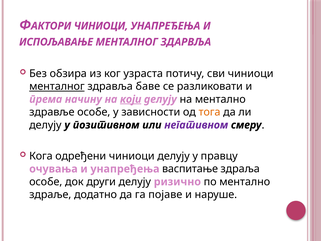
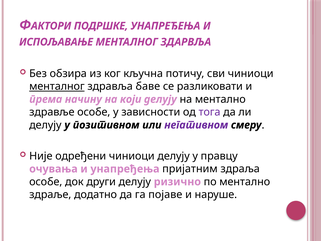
ЧИНИОЦИ: ЧИНИОЦИ -> ПОДРШКЕ (101, 26)
узраста: узраста -> кључна (143, 74)
који underline: present -> none (131, 99)
тога colour: orange -> purple (210, 112)
Кога: Кога -> Није (41, 156)
васпитање: васпитање -> пријатним (190, 169)
